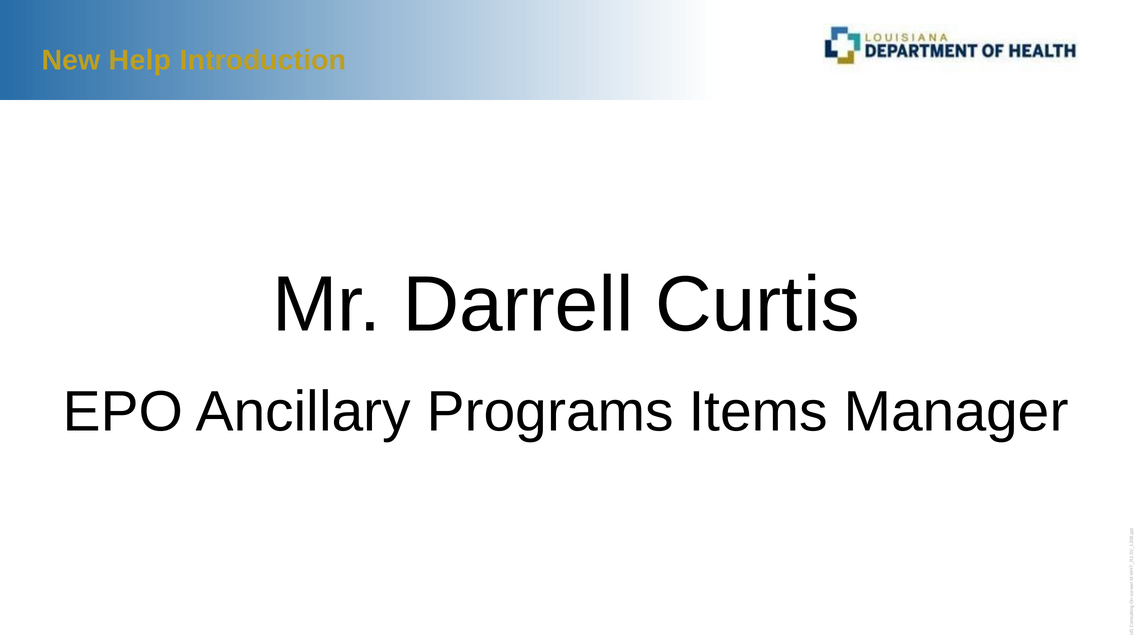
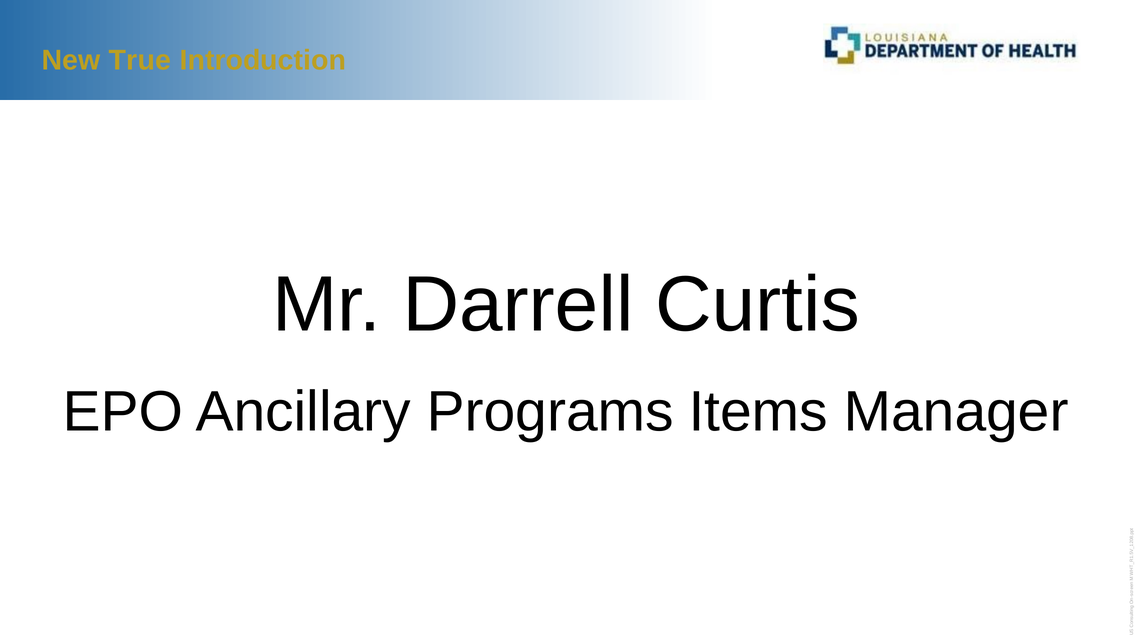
Help: Help -> True (140, 60)
